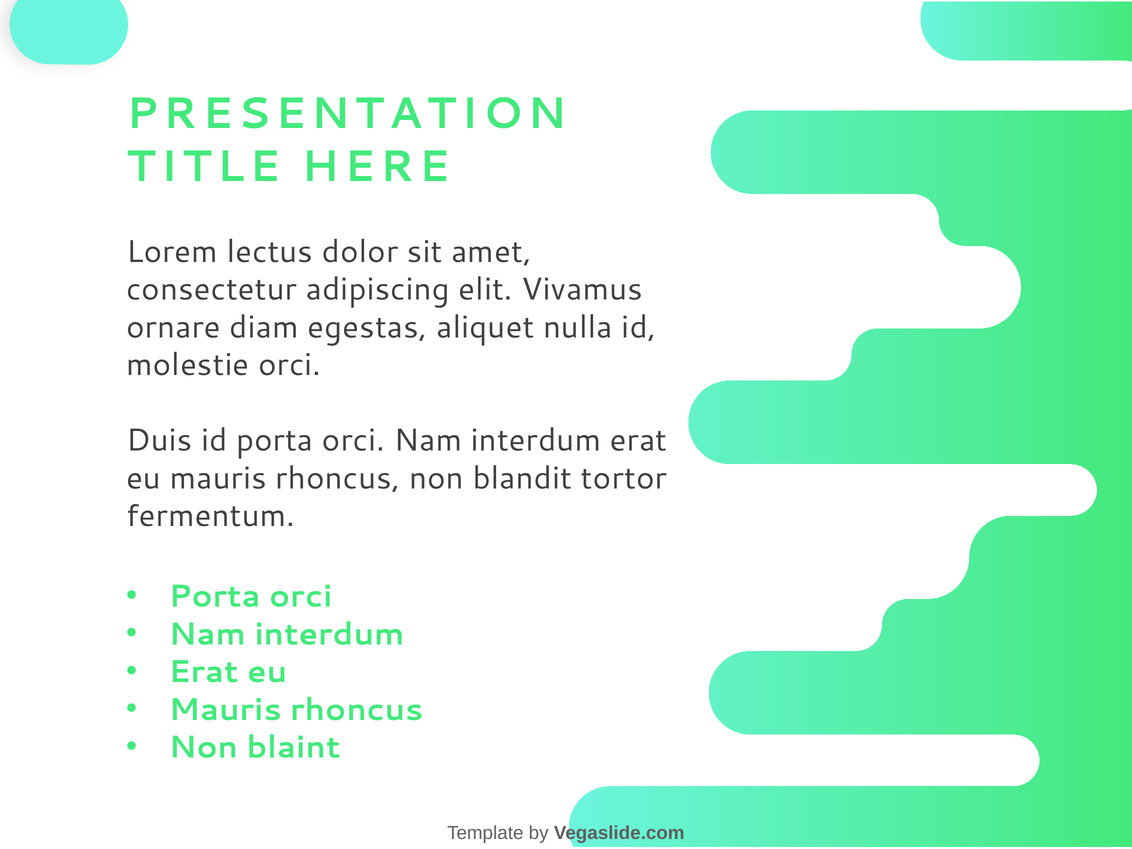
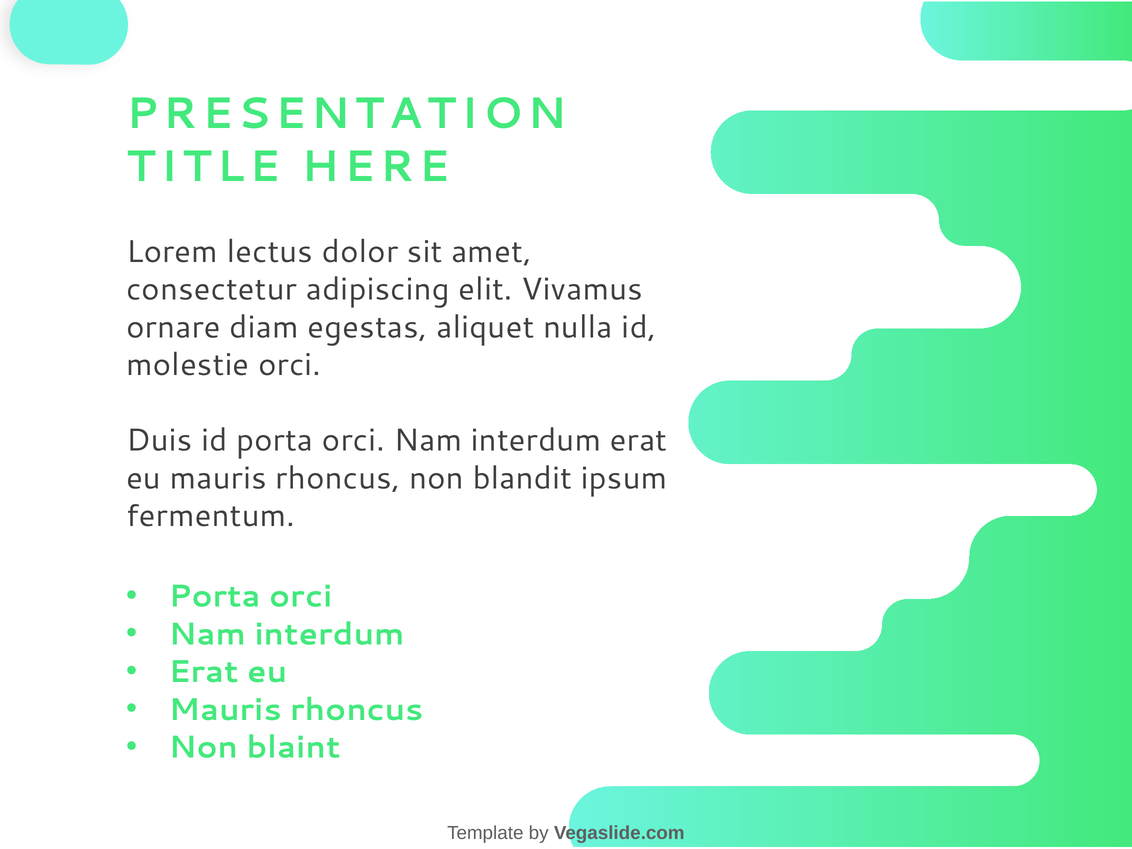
tortor: tortor -> ipsum (624, 478)
